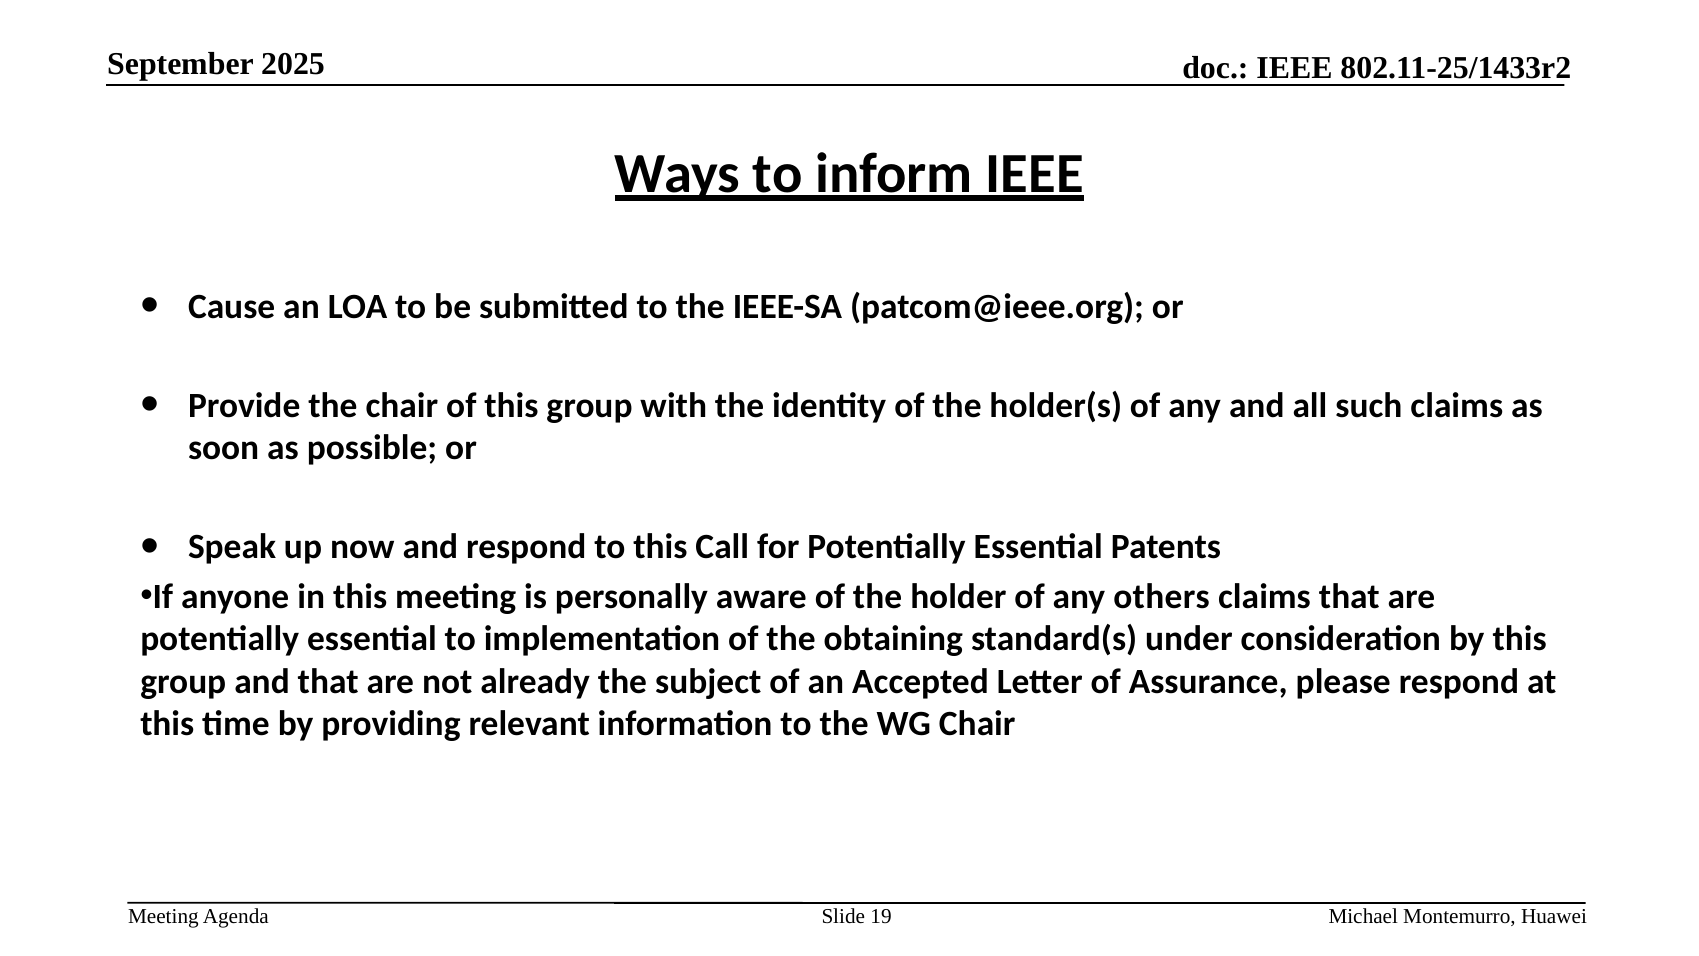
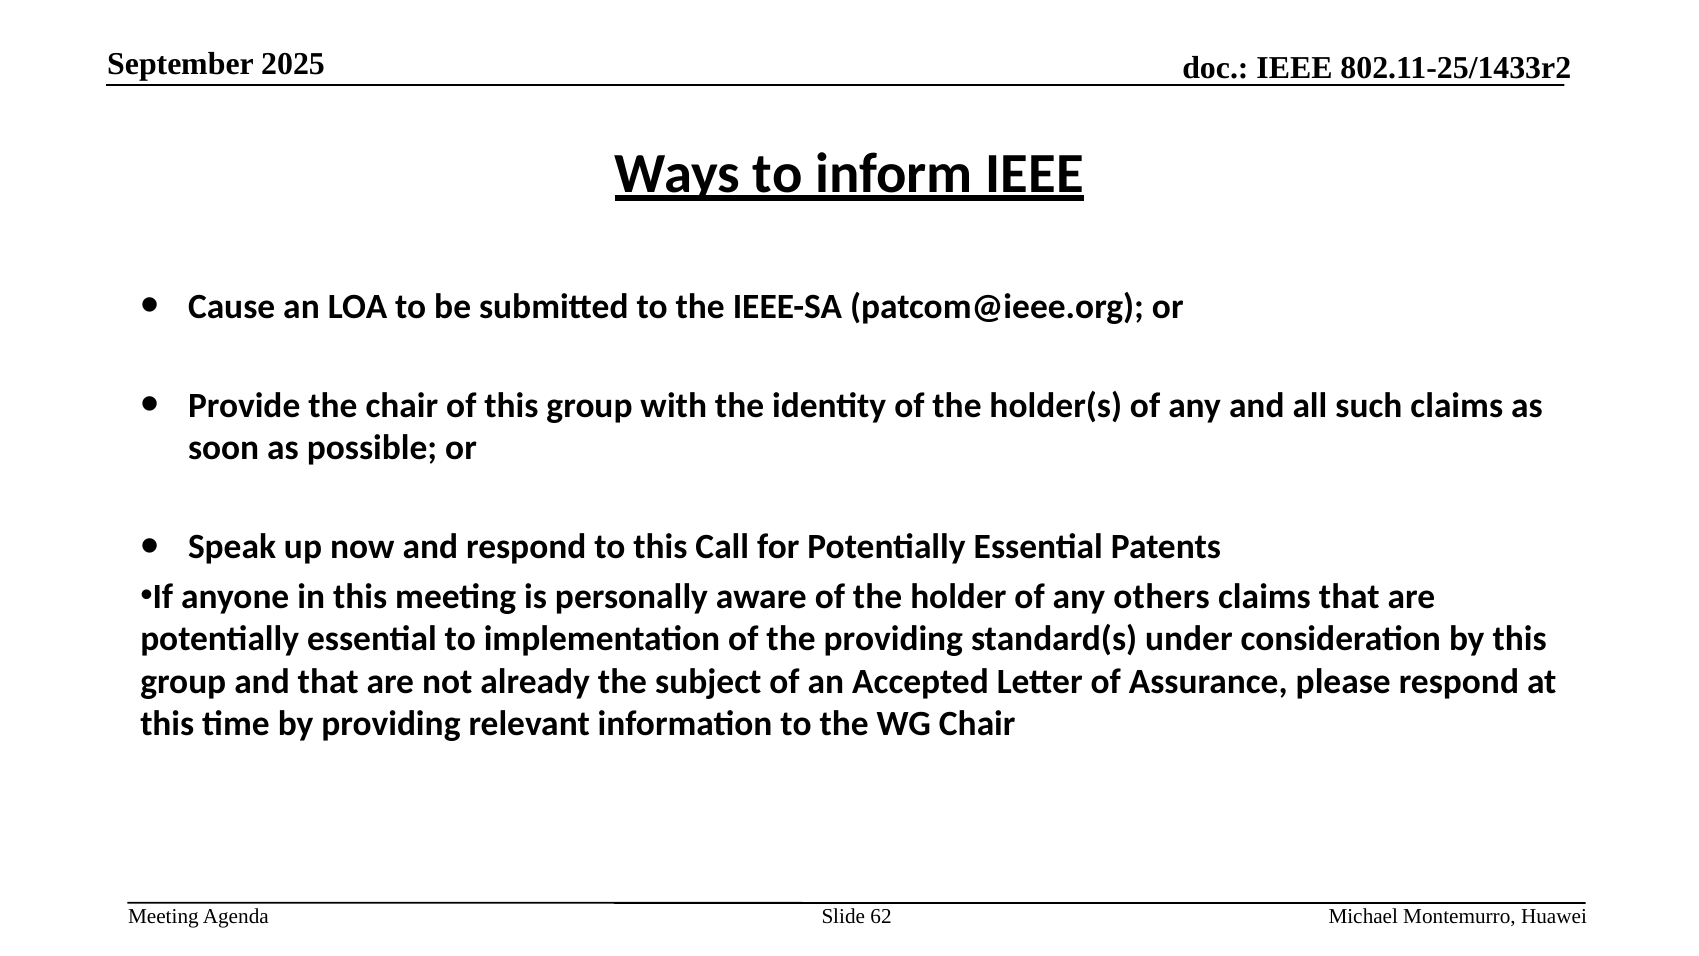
the obtaining: obtaining -> providing (893, 639)
19: 19 -> 62 (881, 917)
